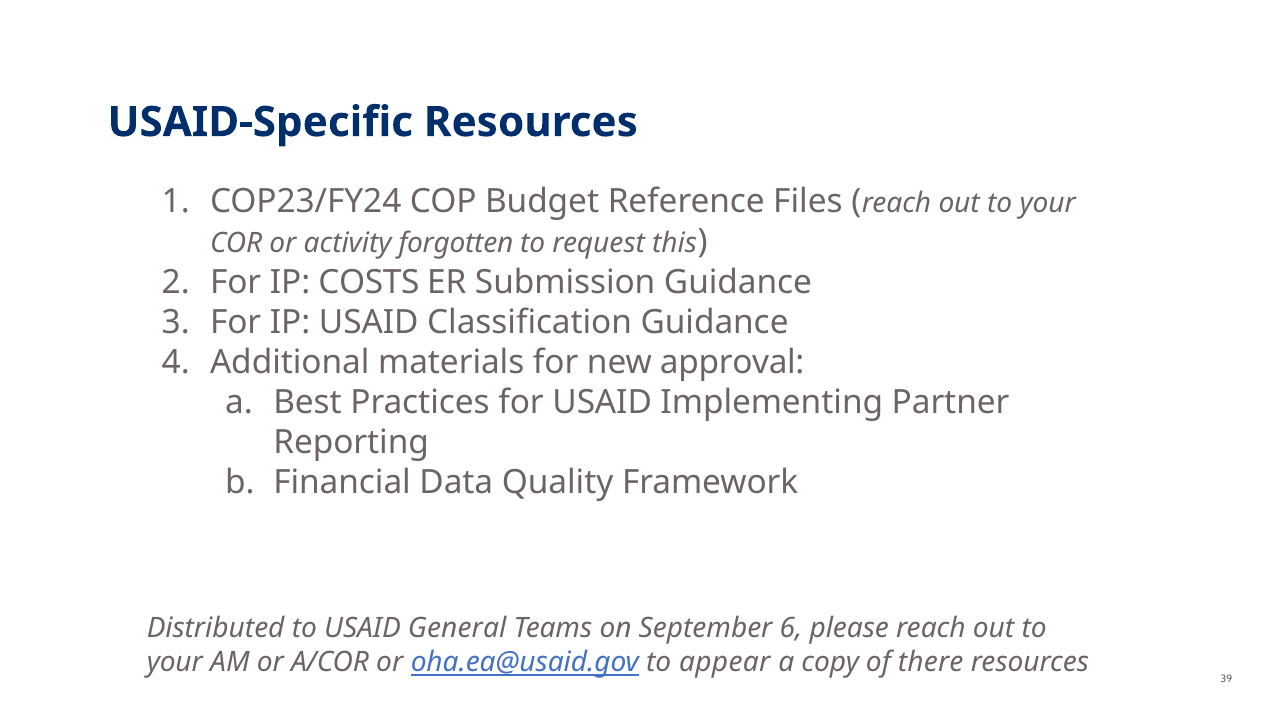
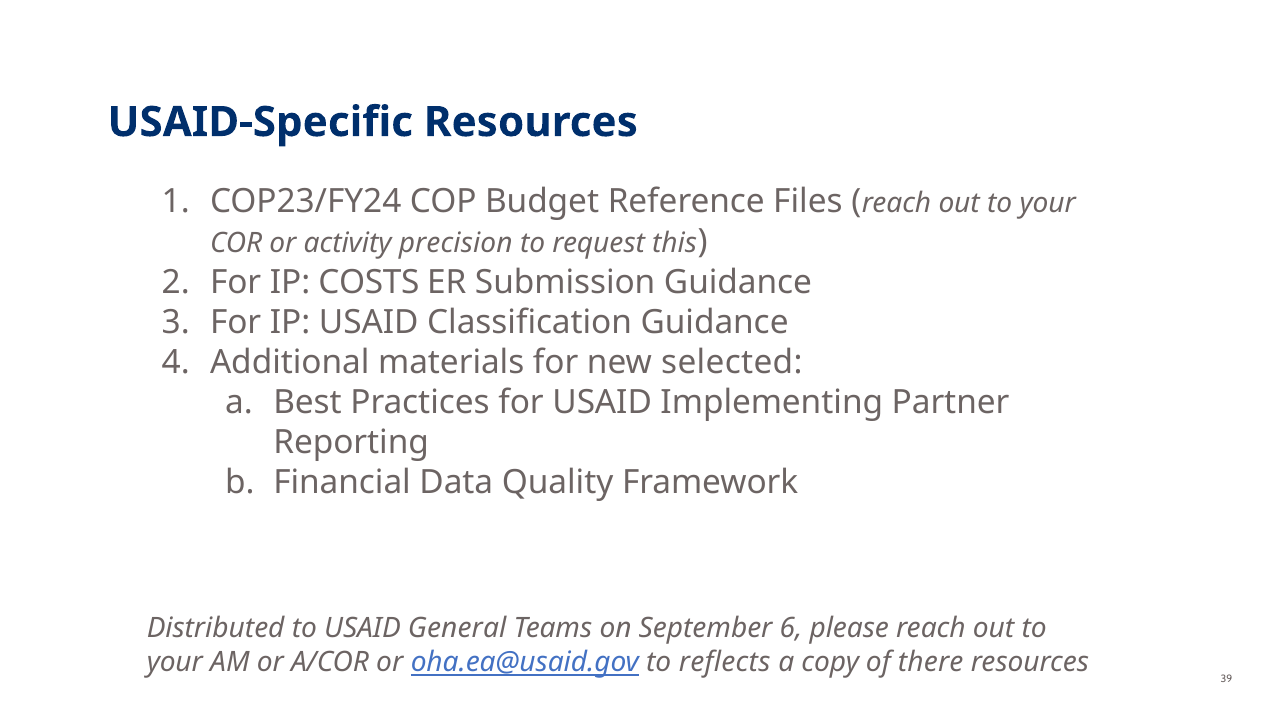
forgotten: forgotten -> precision (456, 244)
approval: approval -> selected (732, 362)
appear: appear -> reflects (725, 662)
